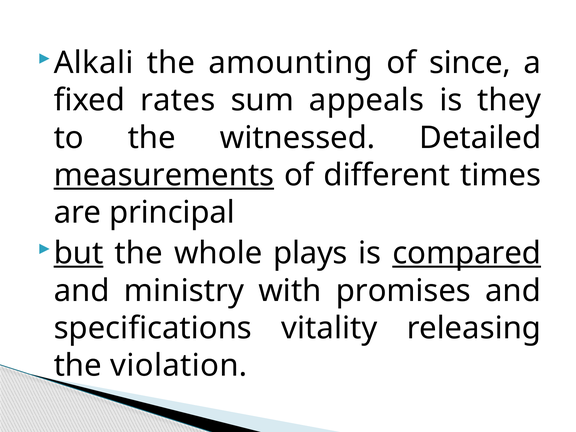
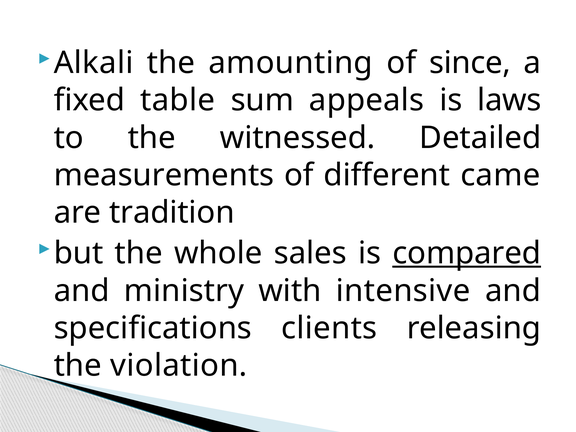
rates: rates -> table (178, 100)
they: they -> laws (509, 100)
measurements underline: present -> none (164, 175)
times: times -> came (500, 175)
principal: principal -> tradition (172, 213)
but underline: present -> none (79, 253)
plays: plays -> sales (310, 253)
promises: promises -> intensive (403, 291)
vitality: vitality -> clients (329, 328)
